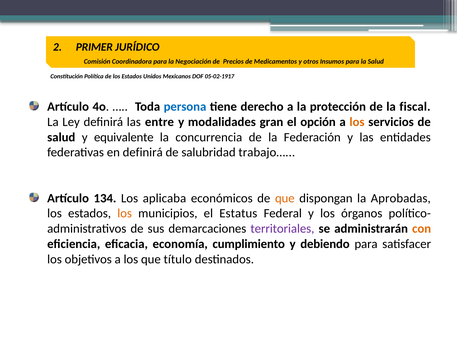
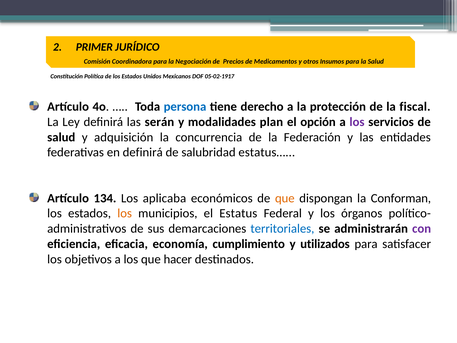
entre: entre -> serán (159, 122)
gran: gran -> plan (271, 122)
los colour: orange -> purple (357, 122)
equivalente: equivalente -> adquisición (124, 137)
trabajo…: trabajo… -> estatus… (267, 152)
Aprobadas: Aprobadas -> Conforman (401, 198)
territoriales colour: purple -> blue (282, 229)
con colour: orange -> purple (422, 229)
debiendo: debiendo -> utilizados (325, 244)
título: título -> hacer (178, 259)
